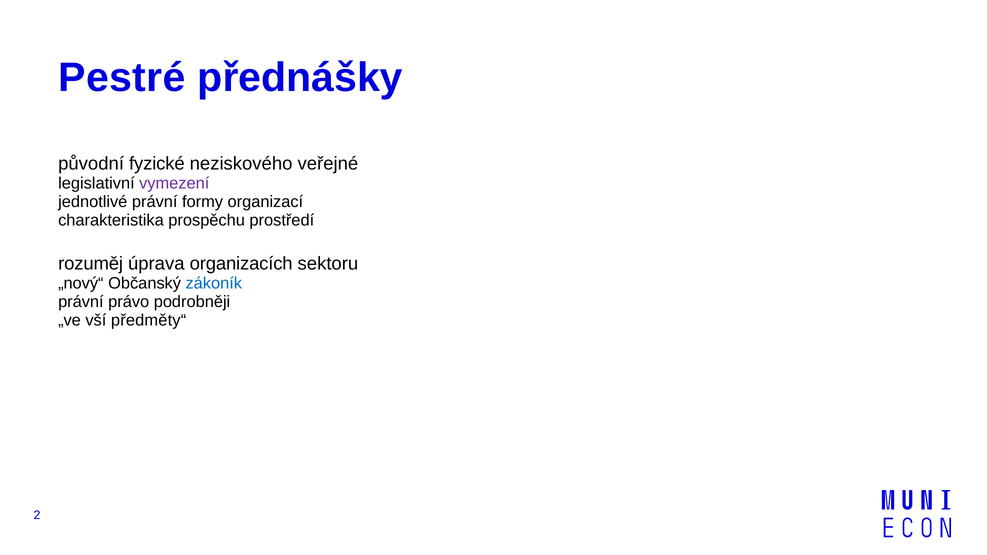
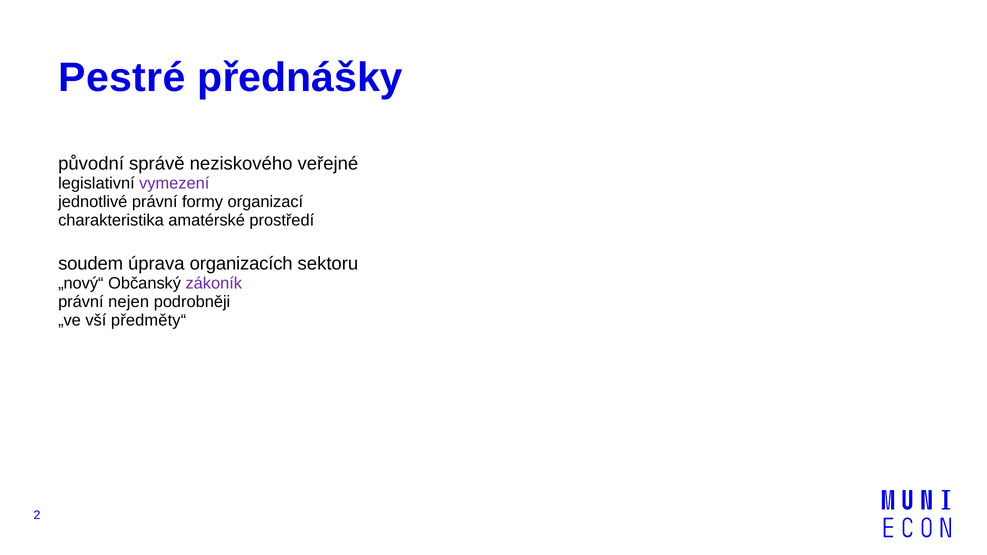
fyzické: fyzické -> správě (157, 164)
prospěchu: prospěchu -> amatérské (207, 221)
rozuměj: rozuměj -> soudem (91, 264)
zákoník colour: blue -> purple (214, 283)
právo: právo -> nejen (129, 302)
